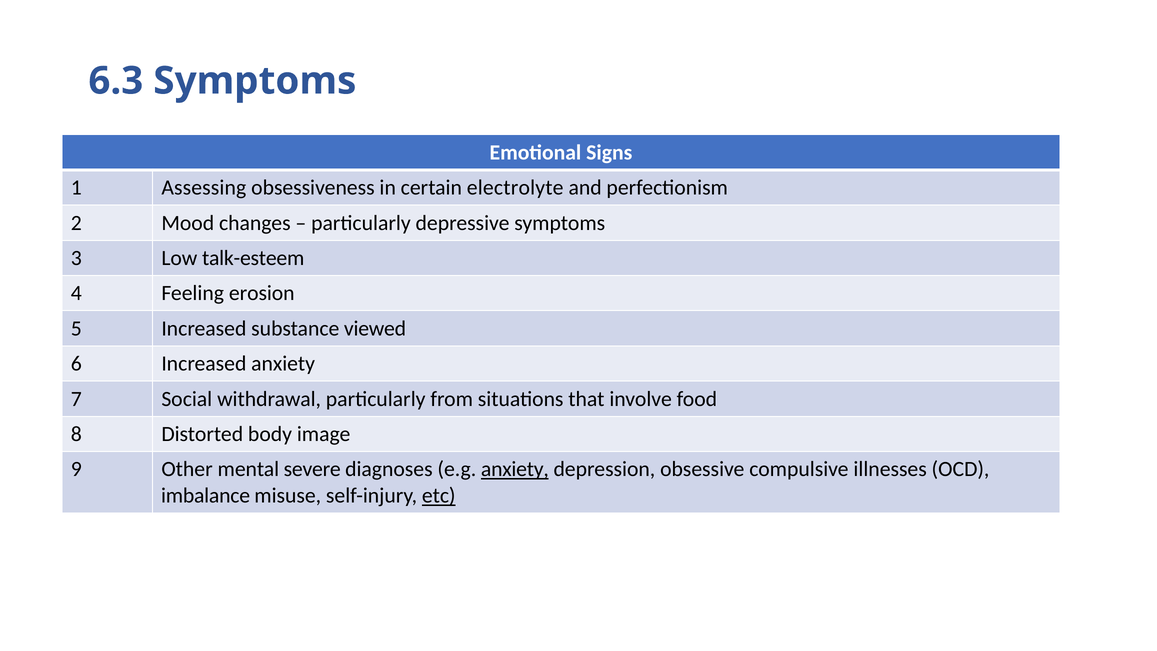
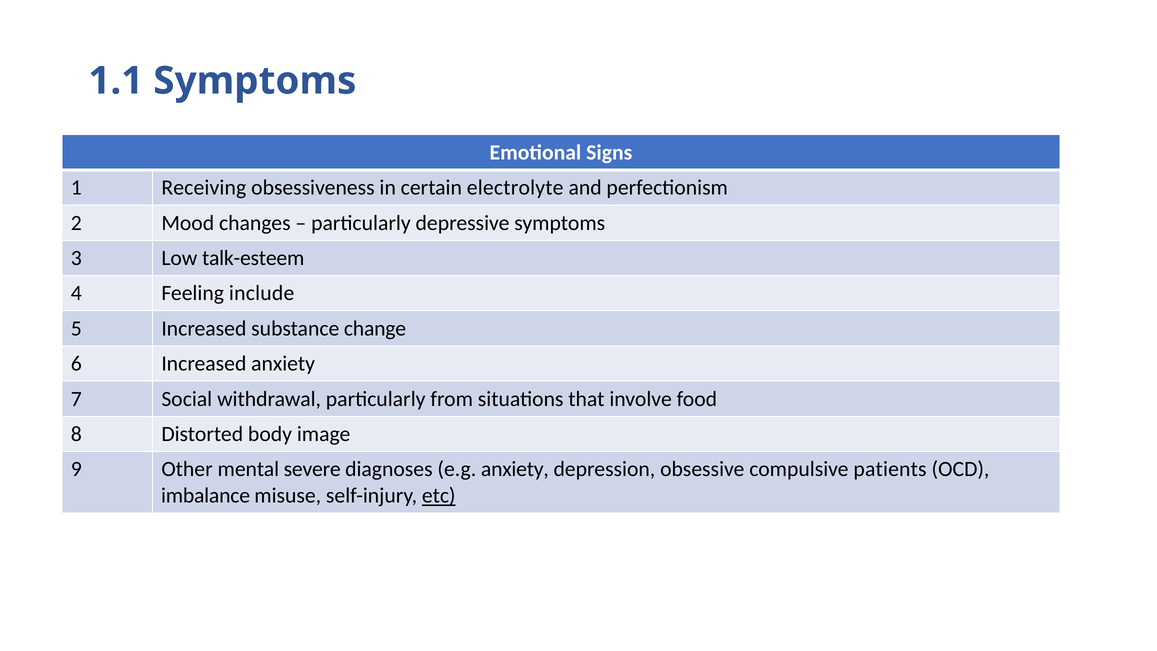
6.3: 6.3 -> 1.1 (116, 81)
Assessing: Assessing -> Receiving (204, 188)
erosion: erosion -> include (262, 293)
viewed: viewed -> change (375, 328)
anxiety underline: present -> none (515, 469)
illnesses: illnesses -> patients (890, 469)
